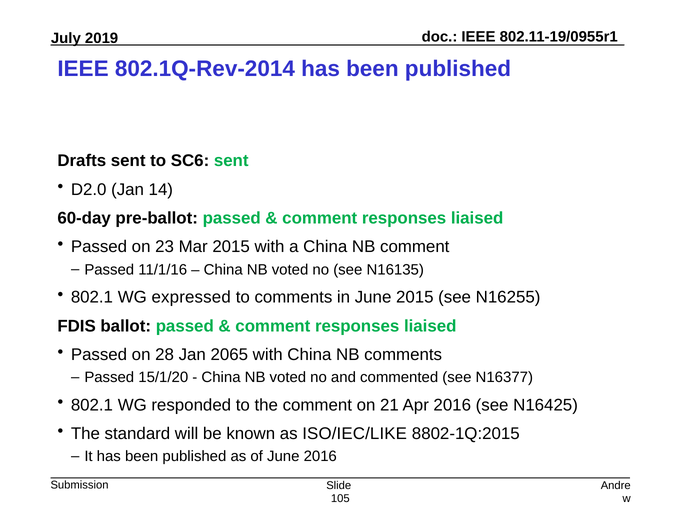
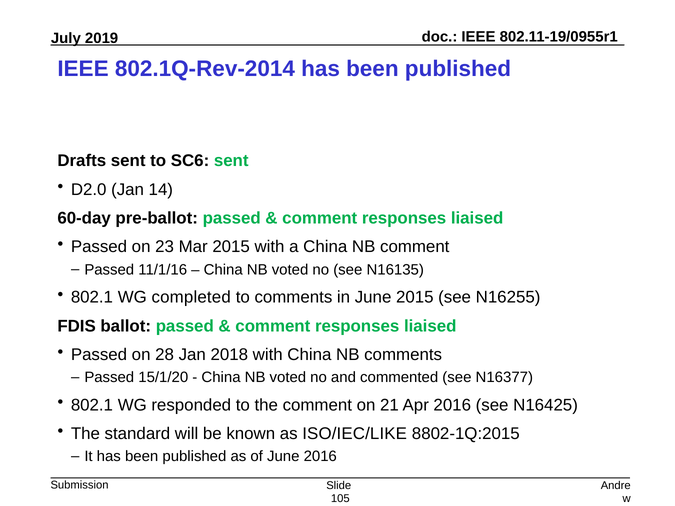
expressed: expressed -> completed (191, 297)
2065: 2065 -> 2018 (229, 355)
